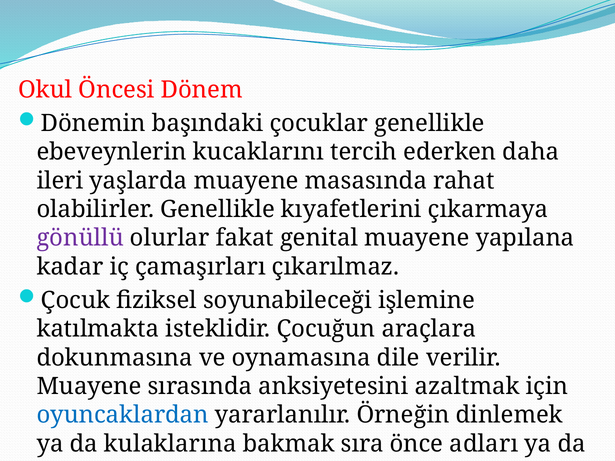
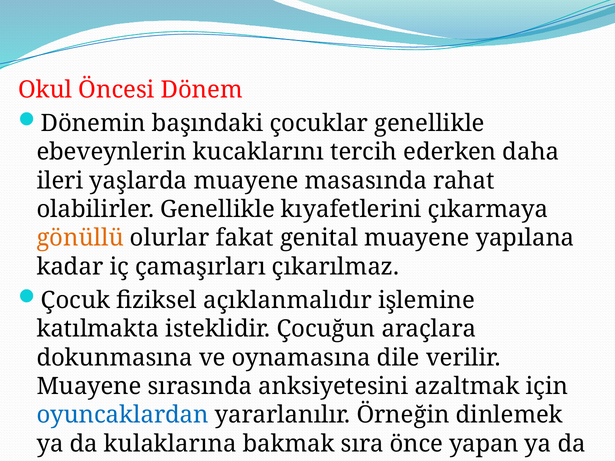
gönüllü colour: purple -> orange (80, 238)
soyunabileceği: soyunabileceği -> açıklanmalıdır (287, 300)
adları: adları -> yapan (484, 444)
